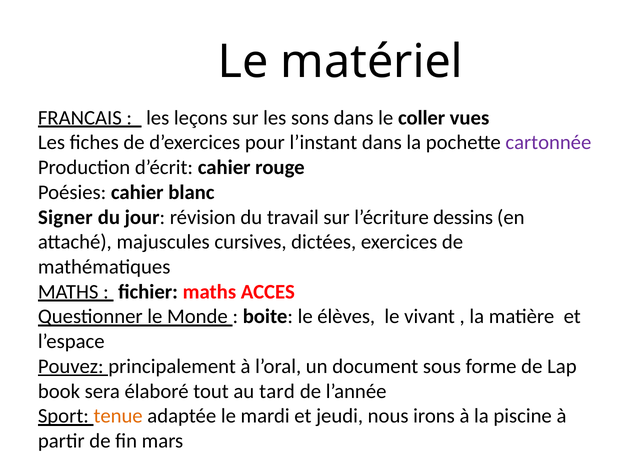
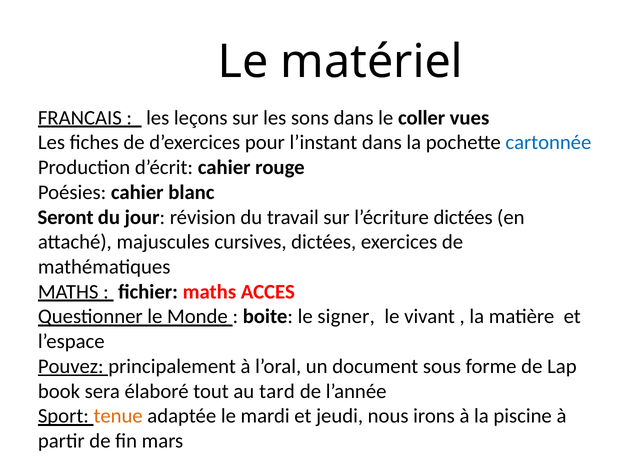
cartonnée colour: purple -> blue (548, 143)
Signer: Signer -> Seront (66, 217)
l’écriture dessins: dessins -> dictées (463, 217)
élèves: élèves -> signer (346, 317)
